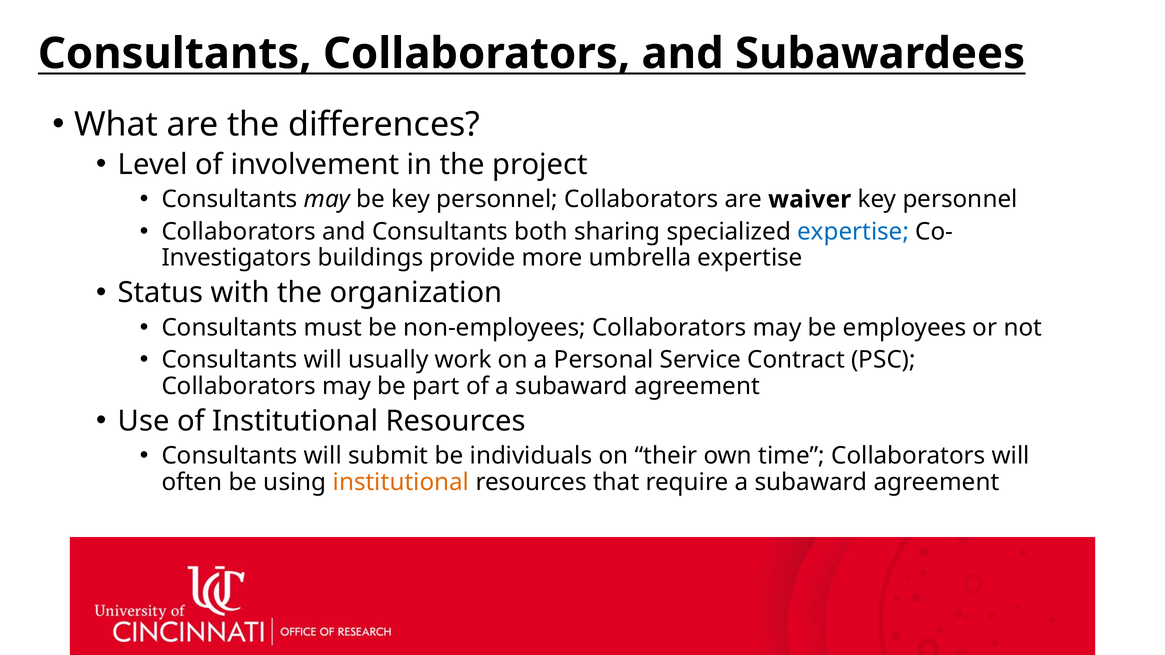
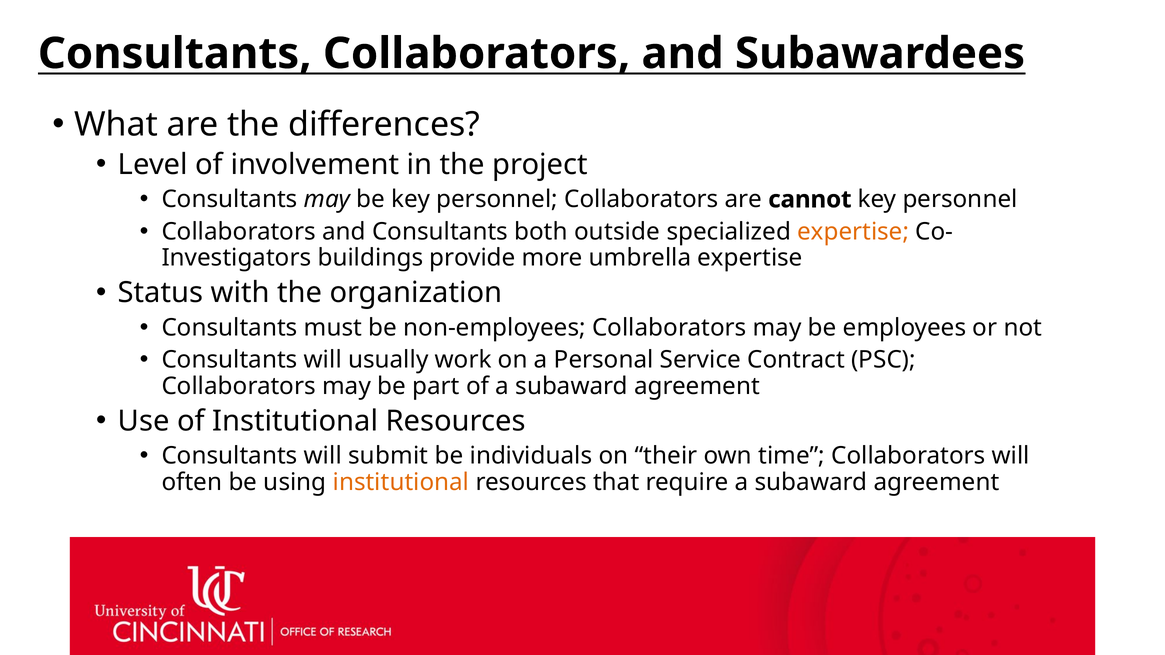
waiver: waiver -> cannot (810, 199)
sharing: sharing -> outside (617, 232)
expertise colour: blue -> orange (853, 232)
